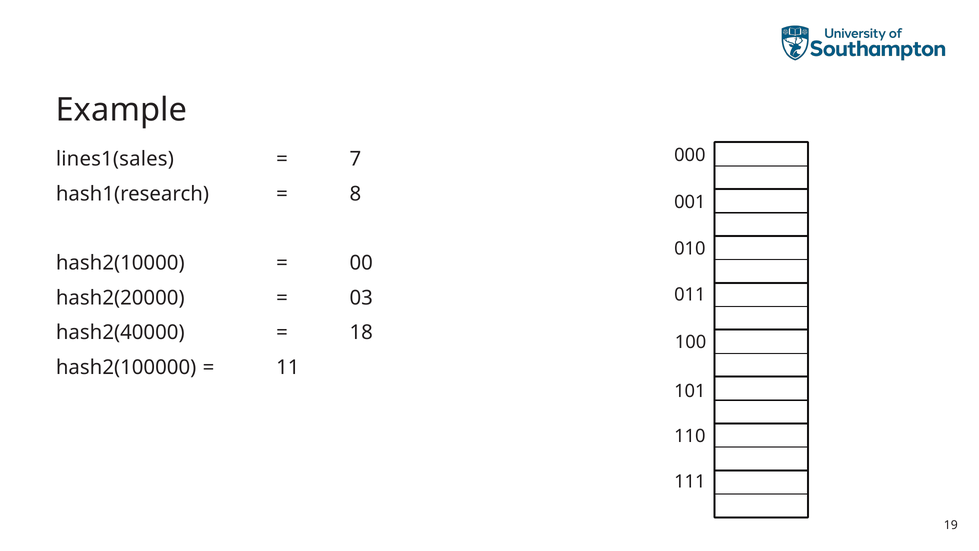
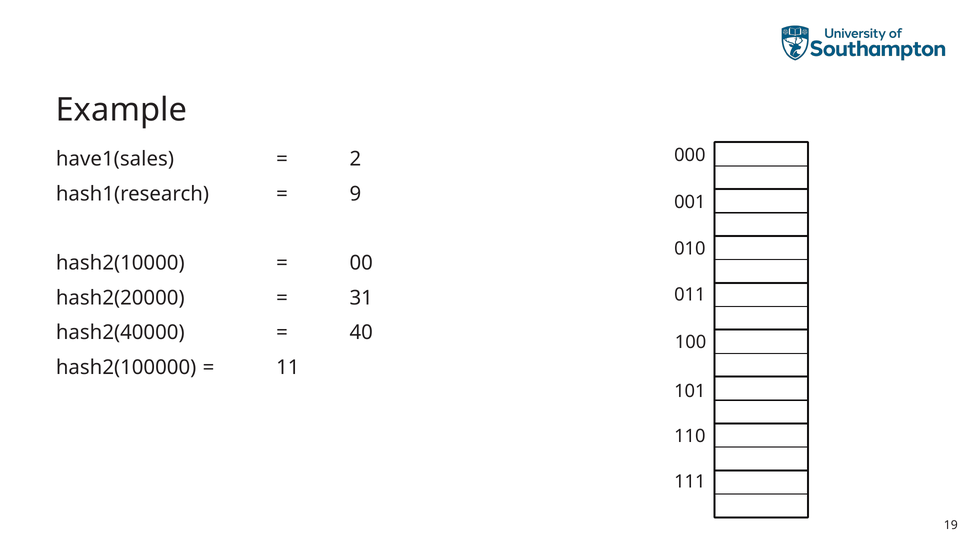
lines1(sales: lines1(sales -> have1(sales (115, 159)
7: 7 -> 2 (355, 159)
8: 8 -> 9 (355, 194)
03: 03 -> 31 (361, 298)
18: 18 -> 40 (361, 332)
